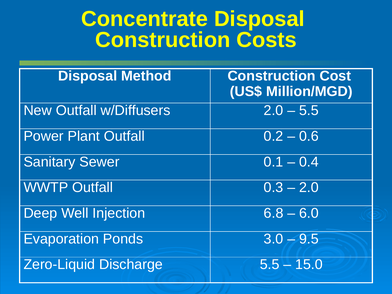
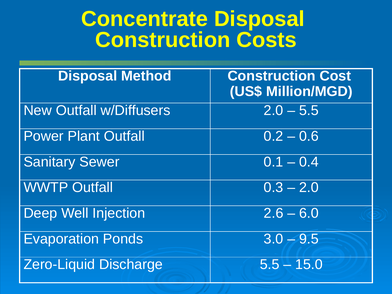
6.8: 6.8 -> 2.6 (274, 213)
